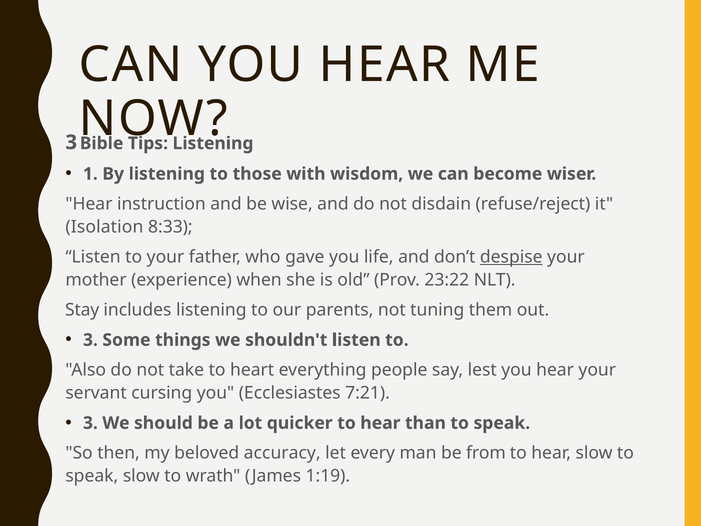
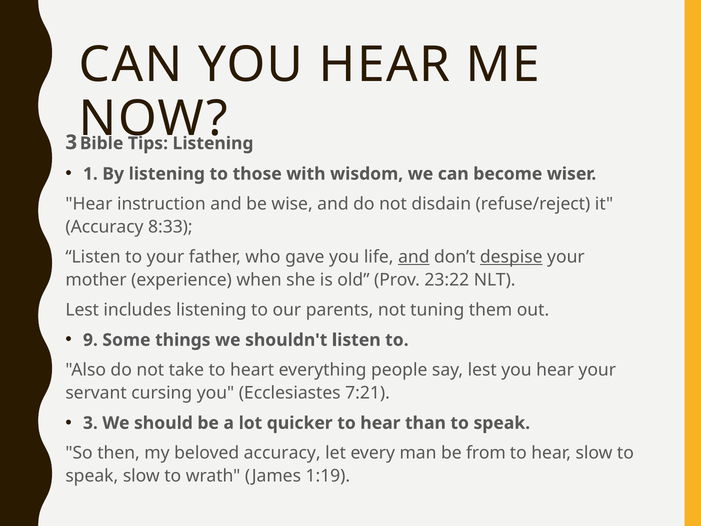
Isolation: Isolation -> Accuracy (104, 227)
and underline: none -> present (414, 257)
Stay: Stay -> Lest (82, 310)
3: 3 -> 9 (90, 340)
